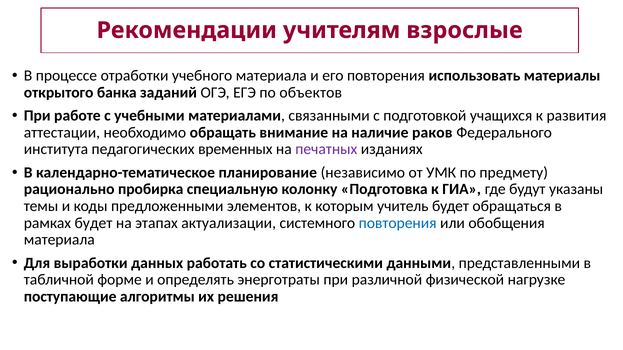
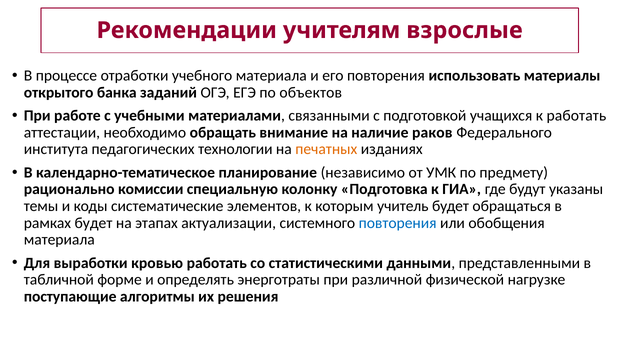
к развития: развития -> работать (576, 116)
временных: временных -> технологии (235, 149)
печатных colour: purple -> orange (326, 149)
пробирка: пробирка -> комиссии (151, 190)
предложенными: предложенными -> систематические (167, 206)
данных: данных -> кровью (157, 263)
